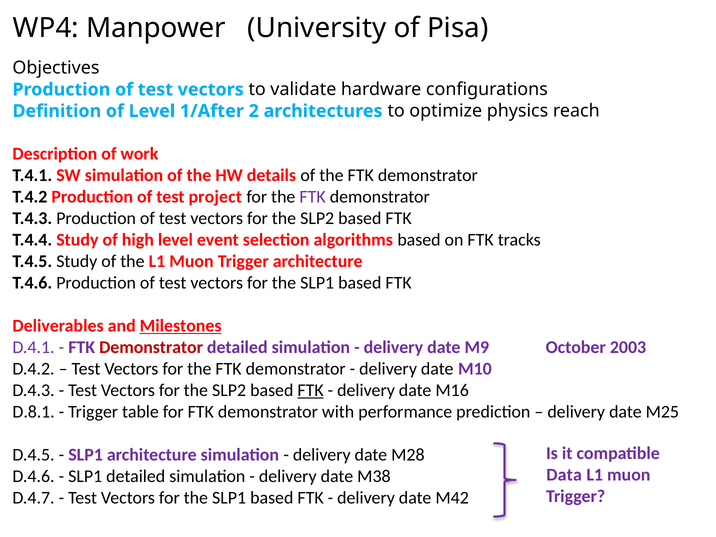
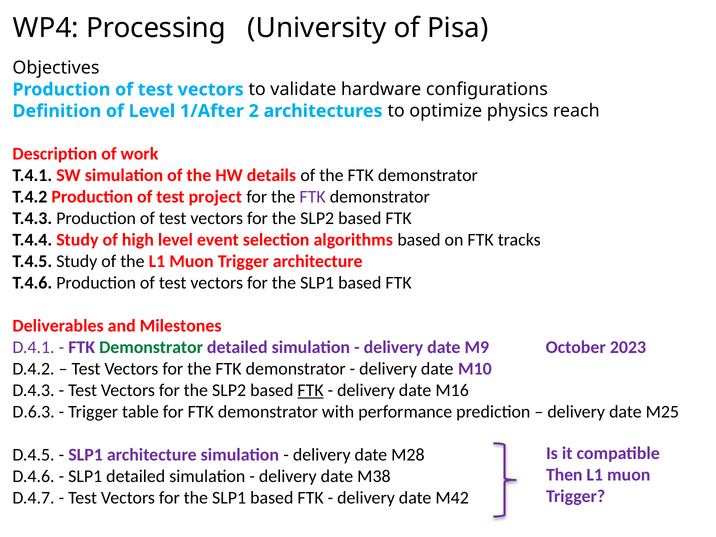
Manpower: Manpower -> Processing (156, 28)
Milestones underline: present -> none (181, 326)
Demonstrator colour: red -> green (151, 347)
2003: 2003 -> 2023 (628, 347)
D.8.1: D.8.1 -> D.6.3 (34, 412)
Data: Data -> Then (564, 475)
